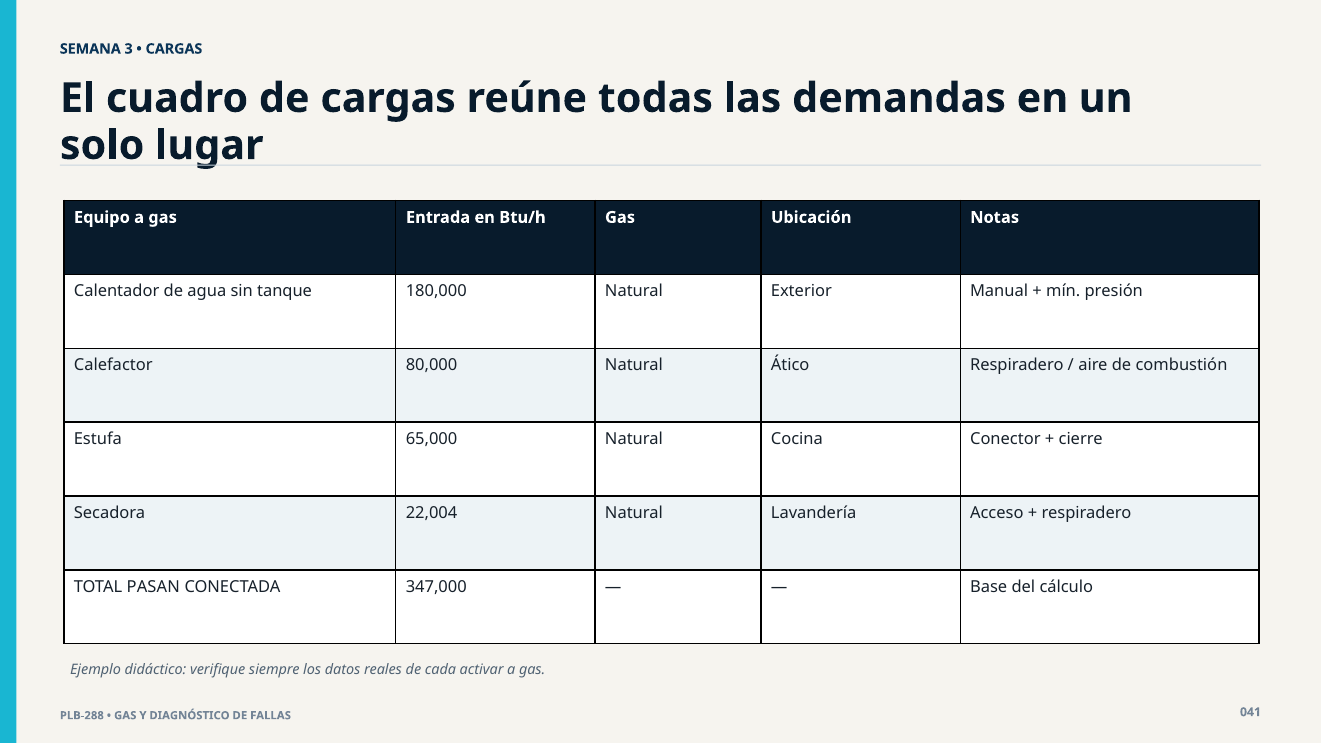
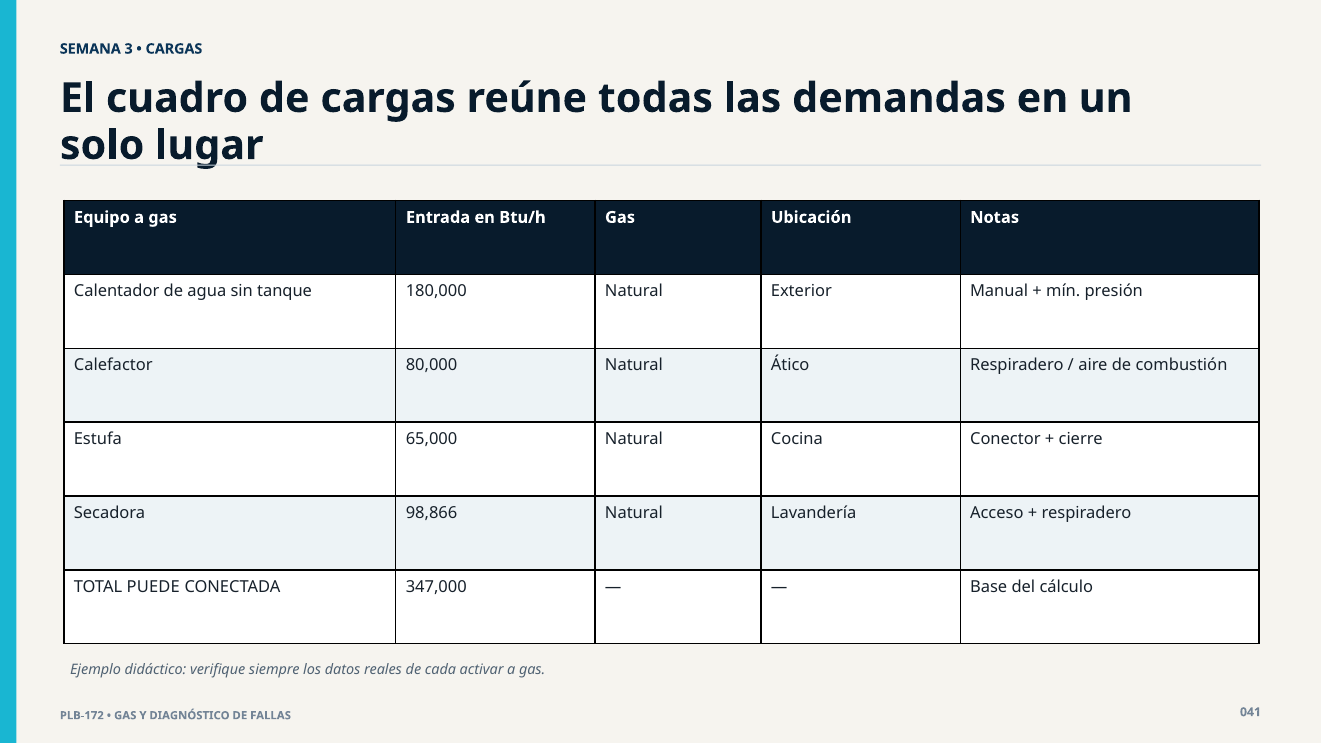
22,004: 22,004 -> 98,866 (432, 513)
PASAN: PASAN -> PUEDE (153, 587)
PLB-288: PLB-288 -> PLB-172 (82, 716)
